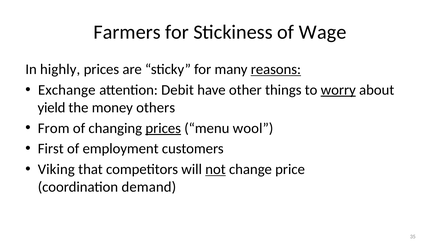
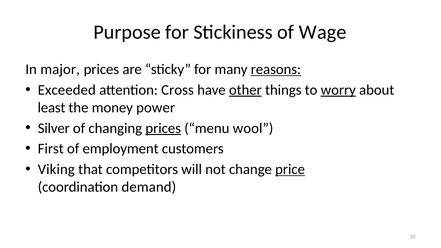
Farmers: Farmers -> Purpose (127, 32)
highly: highly -> major (60, 69)
Exchange: Exchange -> Exceeded (67, 90)
Debit: Debit -> Cross (177, 90)
other underline: none -> present (245, 90)
yield: yield -> least (52, 108)
others: others -> power (156, 108)
From: From -> Silver (54, 128)
not underline: present -> none (215, 169)
price underline: none -> present (290, 169)
